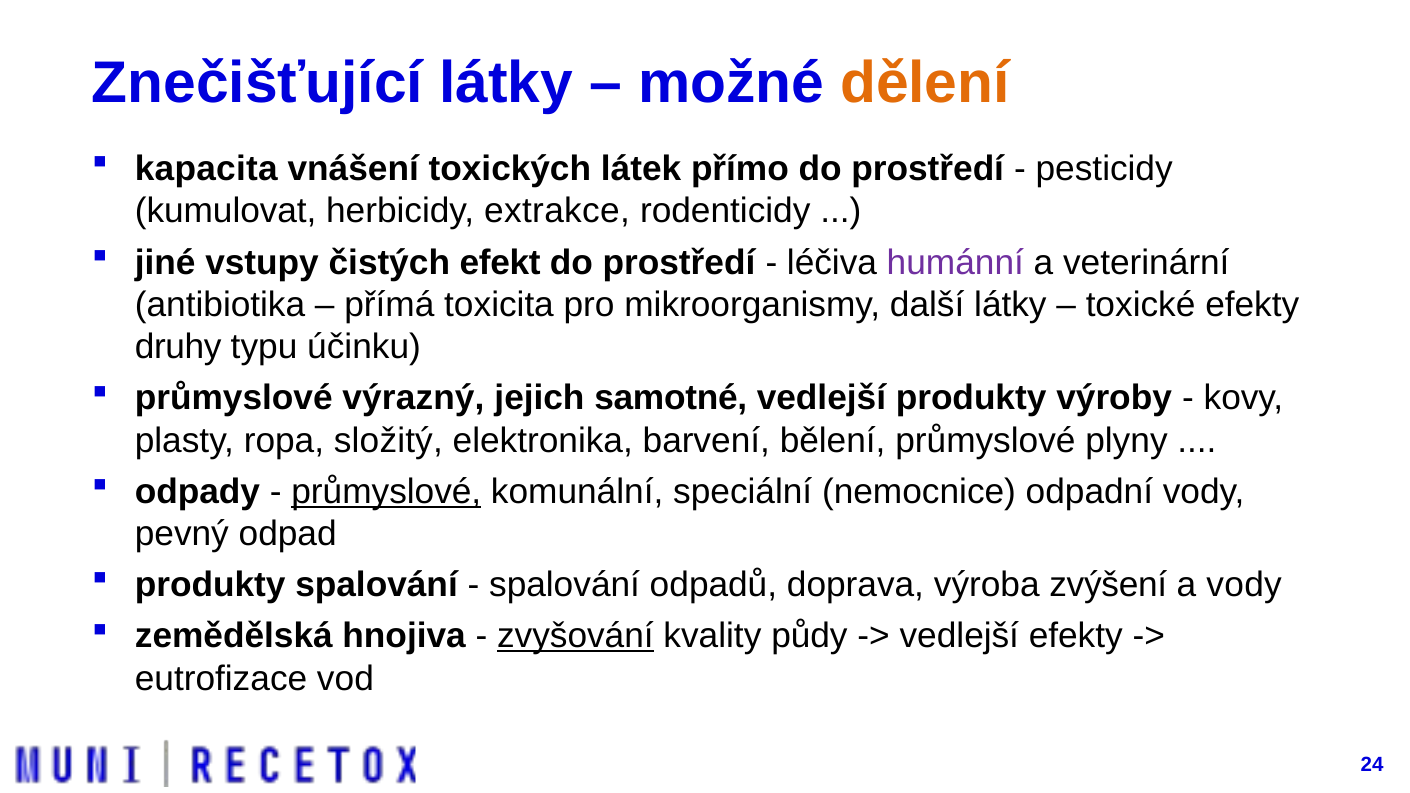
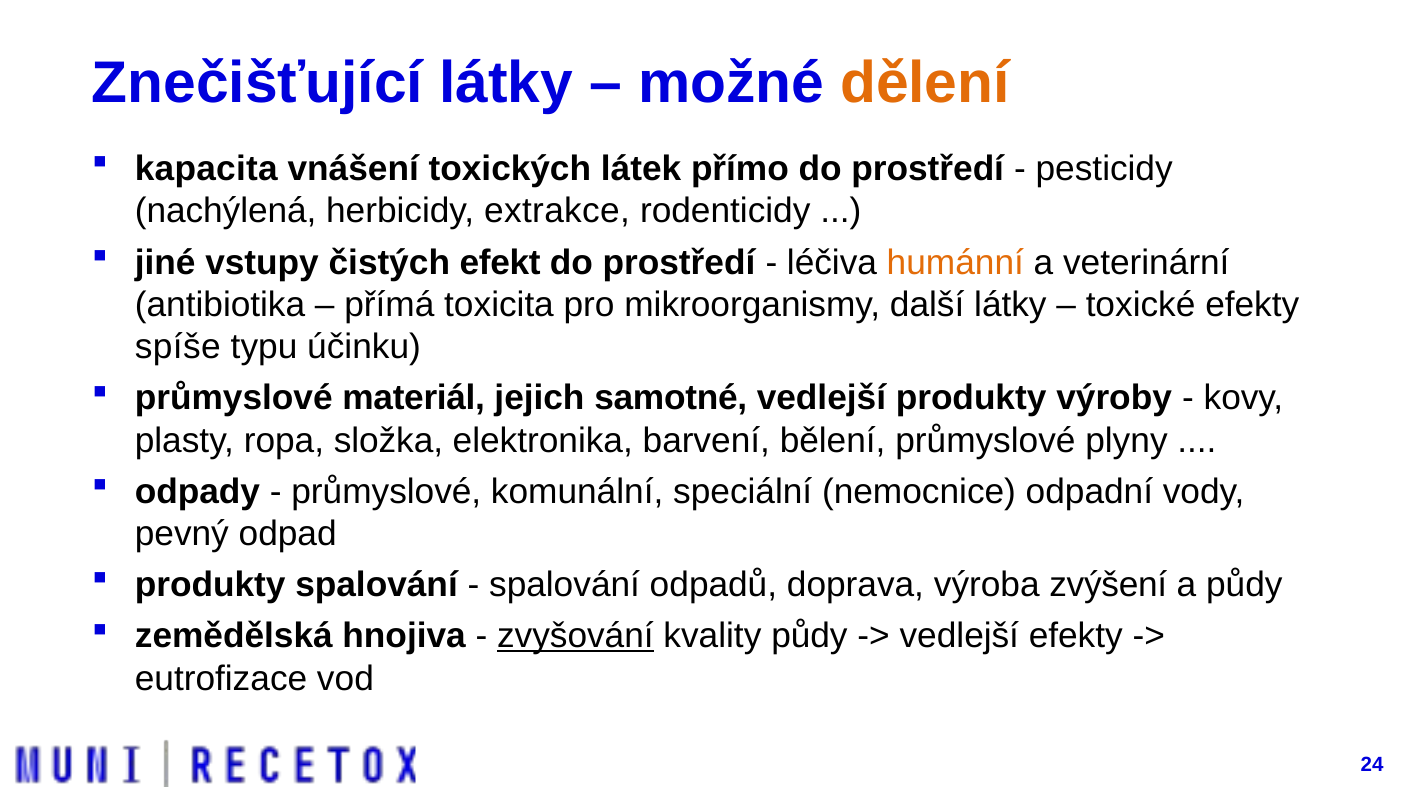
kumulovat: kumulovat -> nachýlená (226, 211)
humánní colour: purple -> orange (955, 263)
druhy: druhy -> spíše (178, 347)
výrazný: výrazný -> materiál (414, 398)
složitý: složitý -> složka (389, 441)
průmyslové underline: present -> none (386, 492)
a vody: vody -> půdy (1244, 585)
